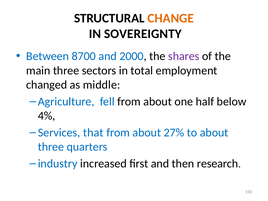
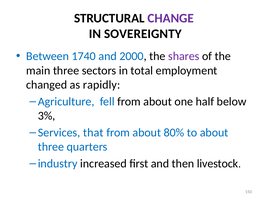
CHANGE colour: orange -> purple (171, 18)
8700: 8700 -> 1740 (84, 56)
middle: middle -> rapidly (102, 85)
4%: 4% -> 3% (47, 116)
27%: 27% -> 80% (174, 133)
research: research -> livestock (218, 164)
